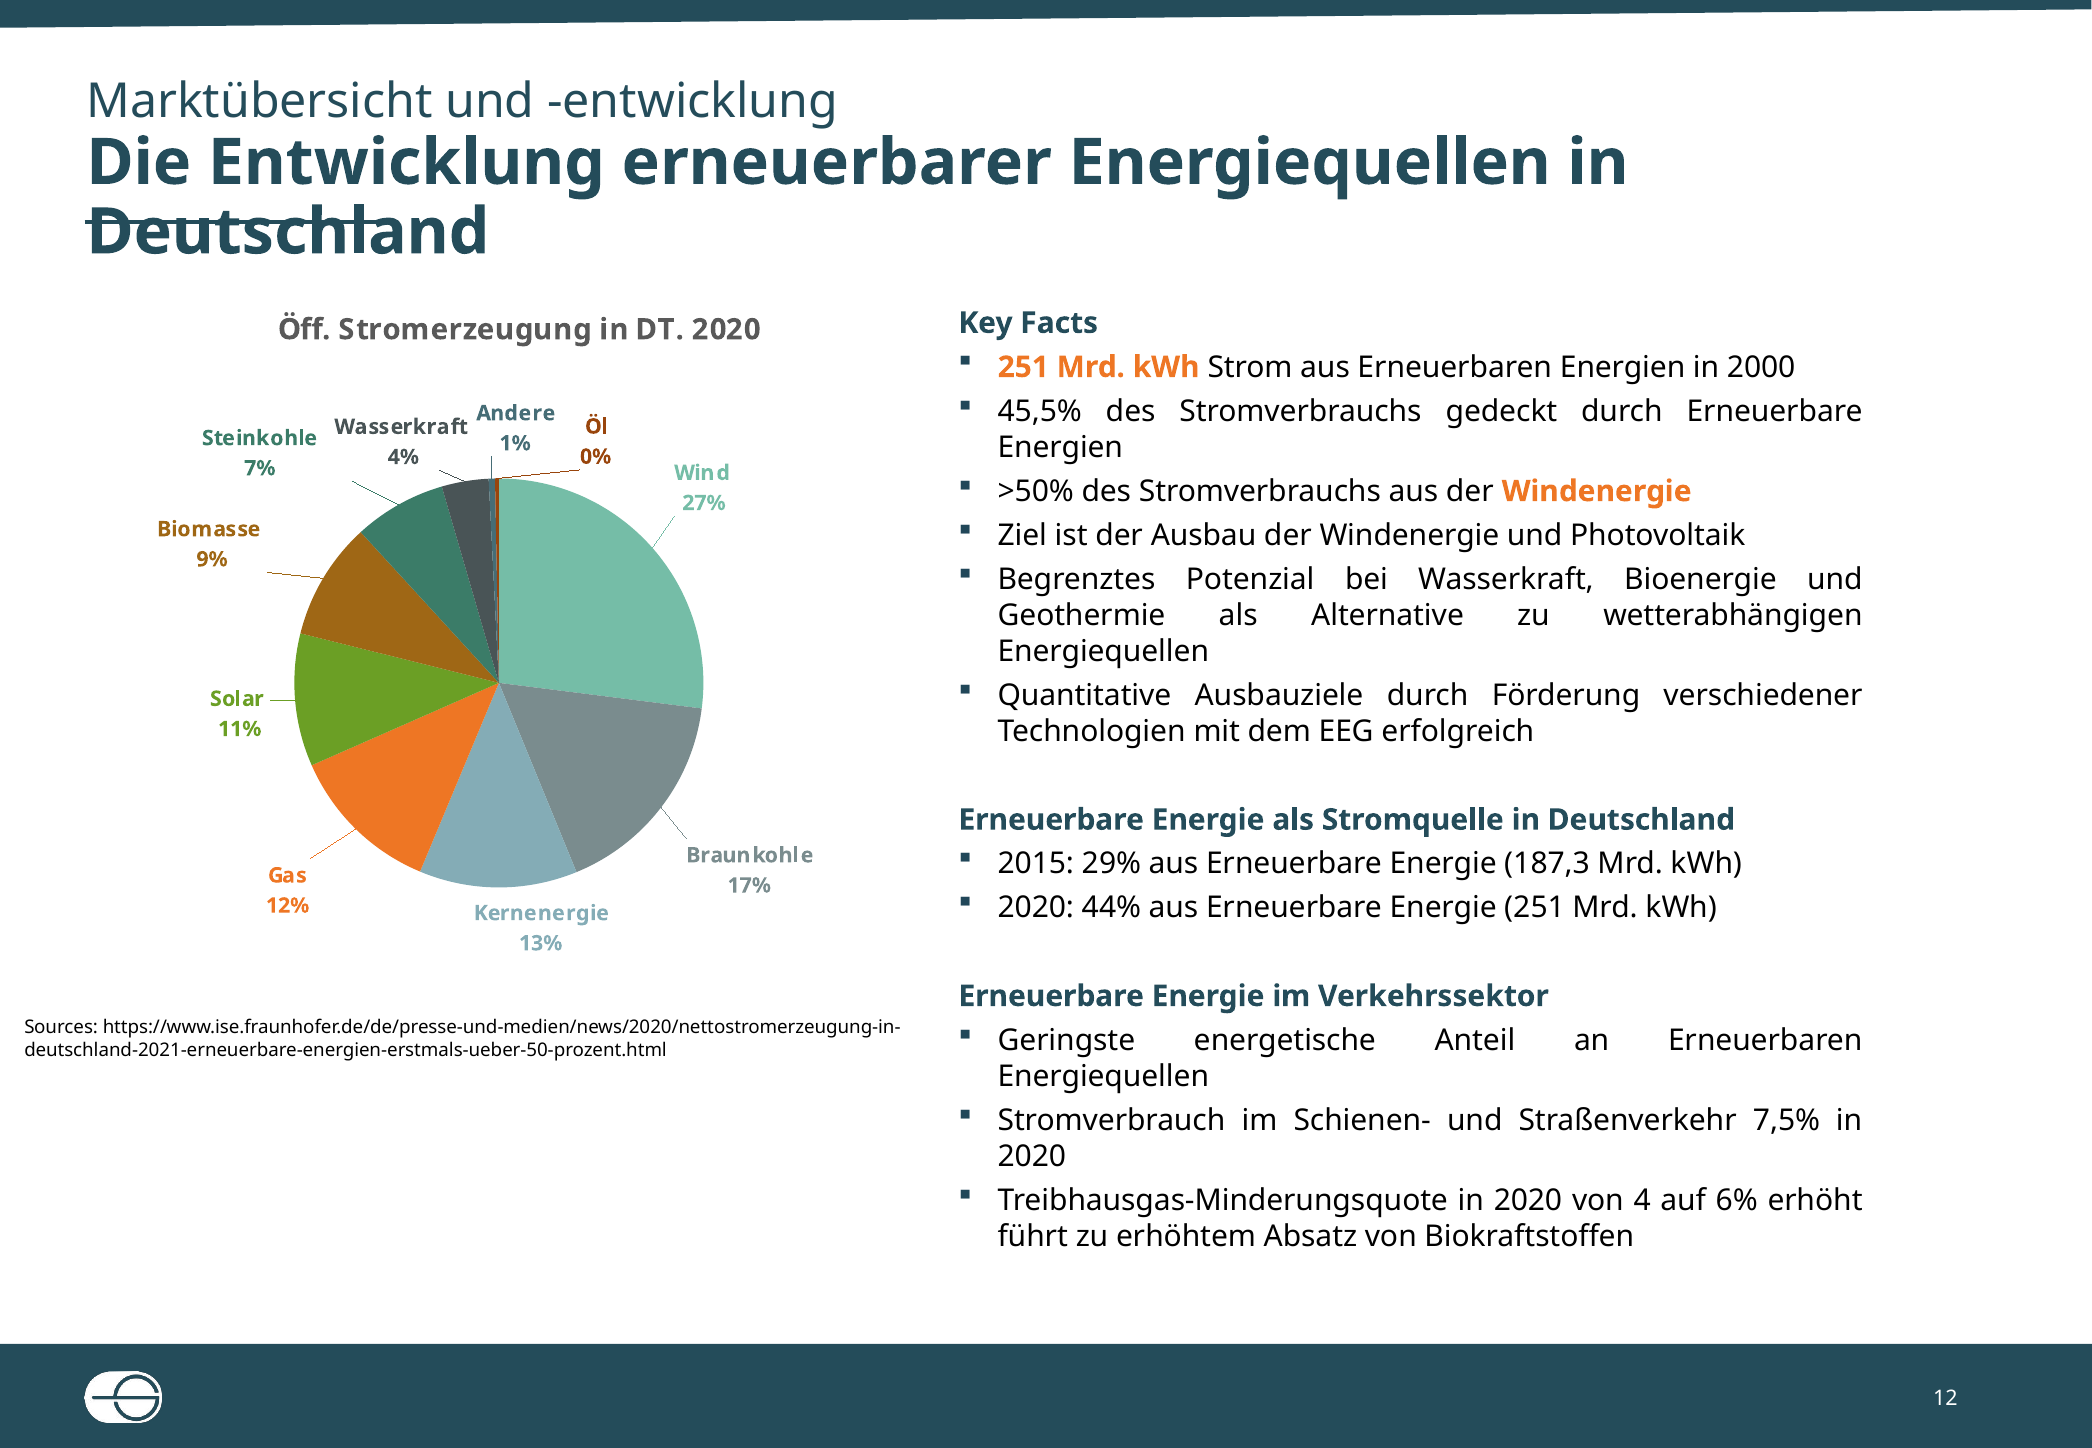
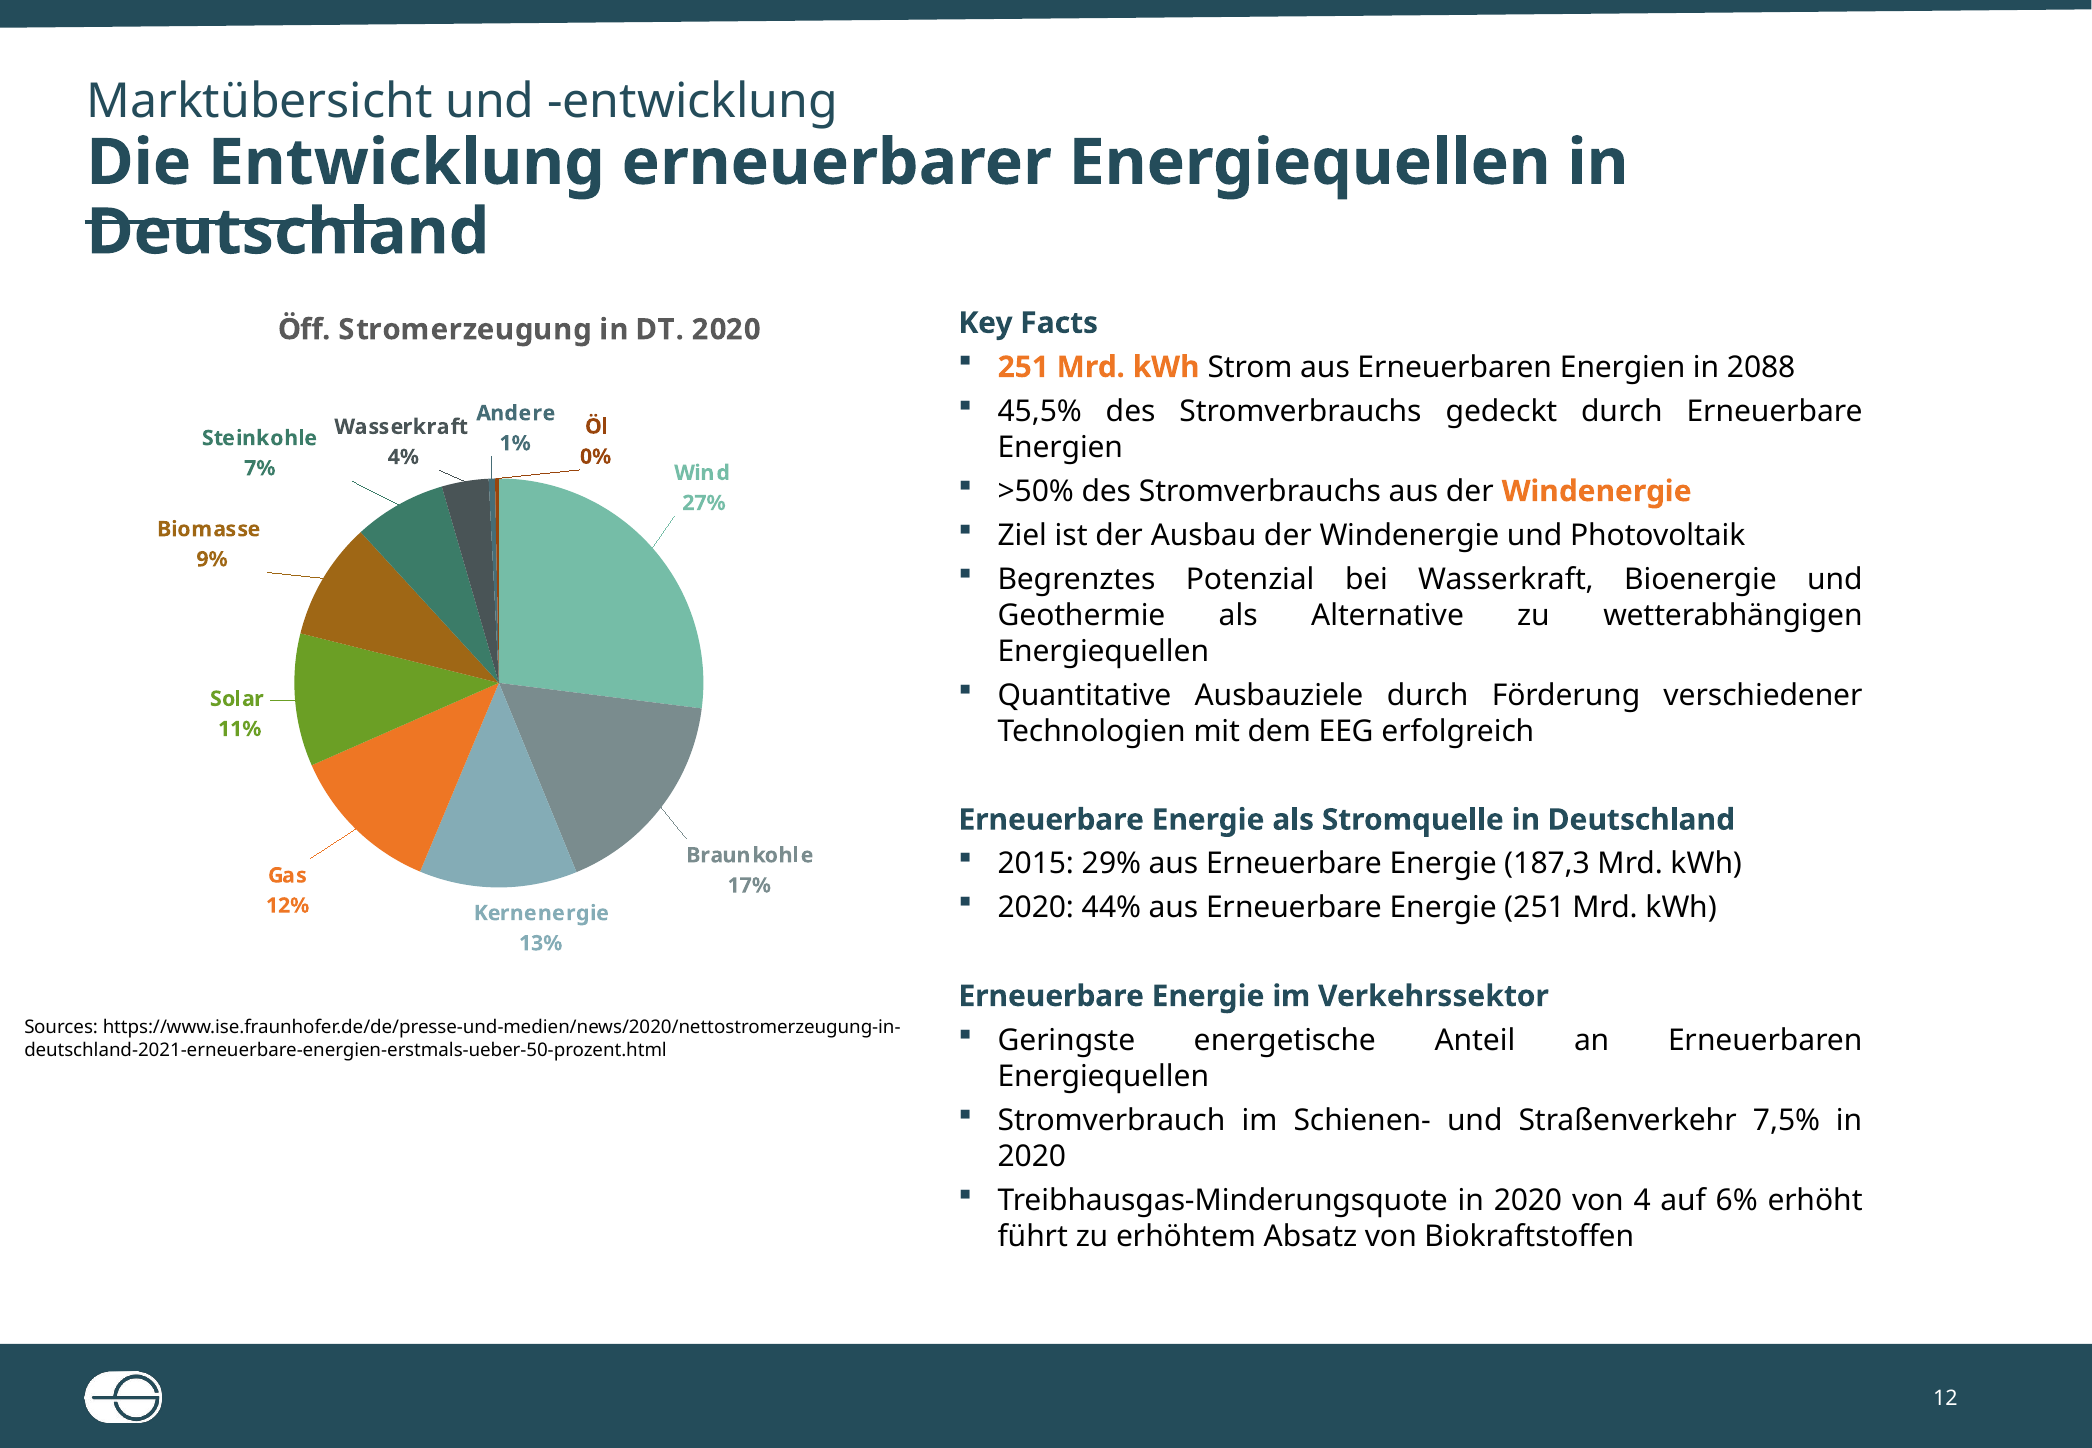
2000: 2000 -> 2088 (1761, 367)
